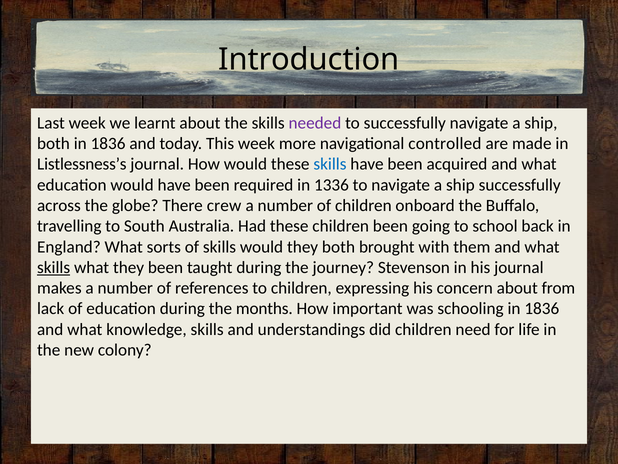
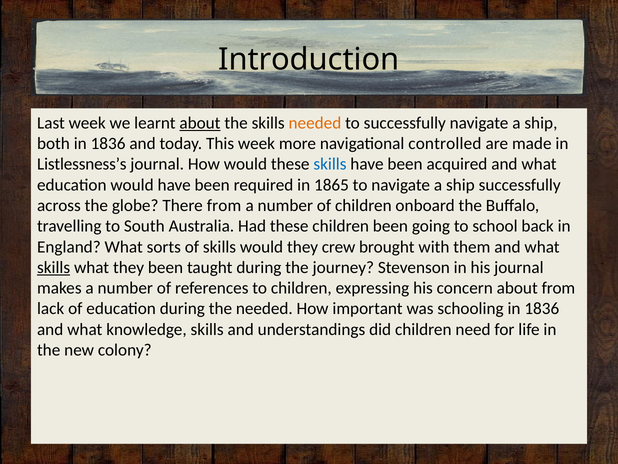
about underline: none -> present (200, 123)
needed colour: purple -> orange (315, 123)
1336: 1336 -> 1865 (331, 185)
There crew: crew -> from (224, 205)
they both: both -> crew (339, 247)
the months: months -> needed (264, 308)
